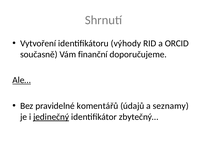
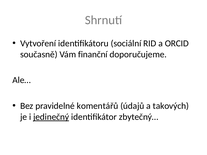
výhody: výhody -> sociální (126, 43)
Ale… underline: present -> none (22, 80)
seznamy: seznamy -> takových (171, 106)
